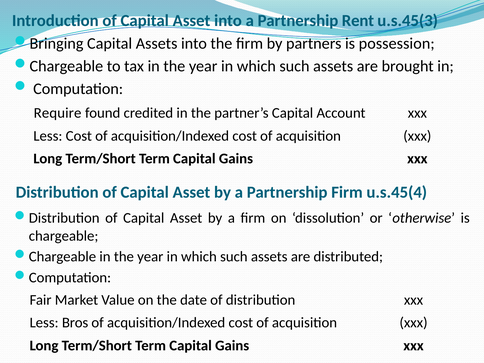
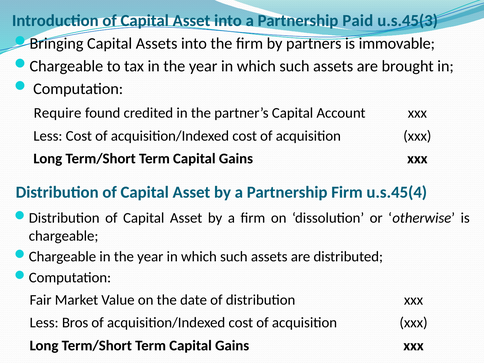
Rent: Rent -> Paid (358, 21)
possession: possession -> immovable (397, 44)
